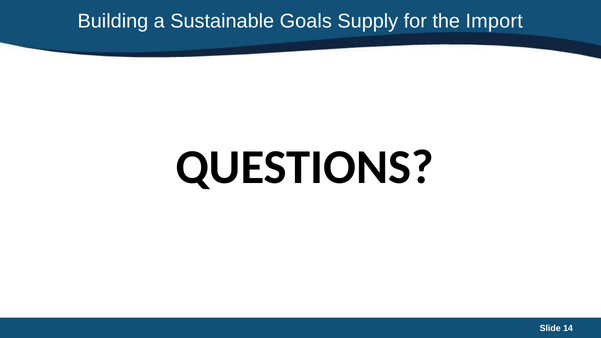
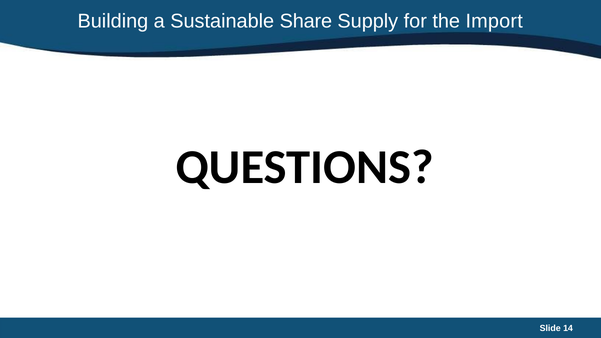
Goals: Goals -> Share (306, 21)
